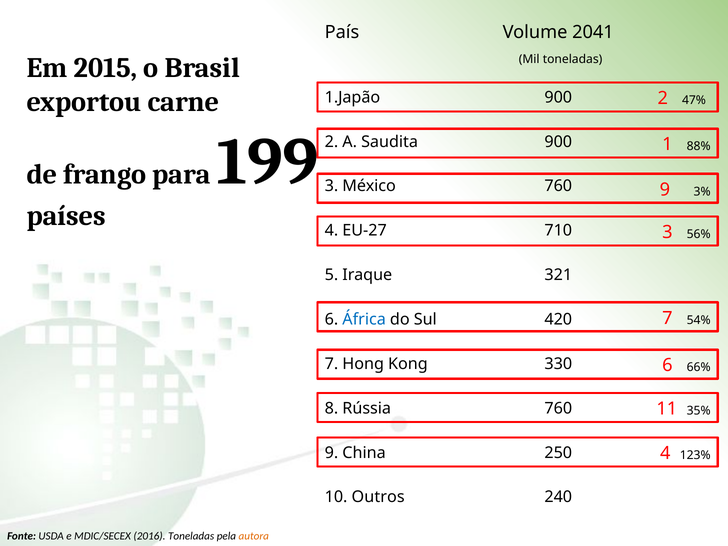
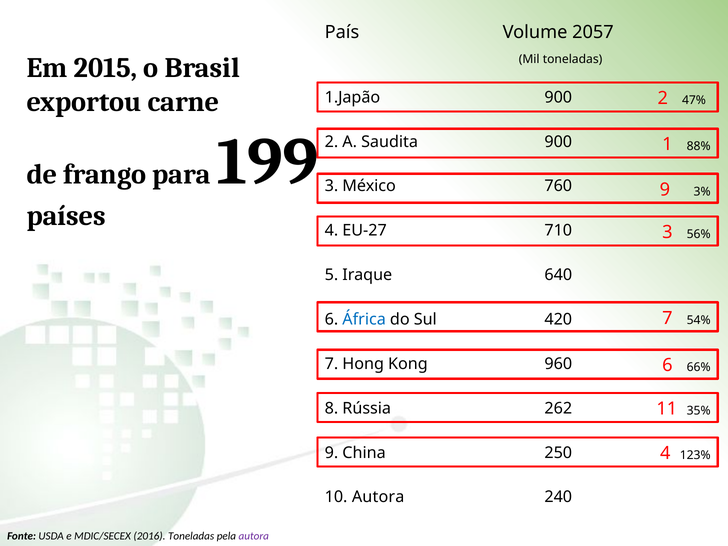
2041: 2041 -> 2057 (593, 32)
321: 321 -> 640 (558, 275)
330: 330 -> 960 (558, 364)
Rússia 760: 760 -> 262 (558, 408)
10 Outros: Outros -> Autora (378, 497)
autora colour: orange -> purple (254, 536)
